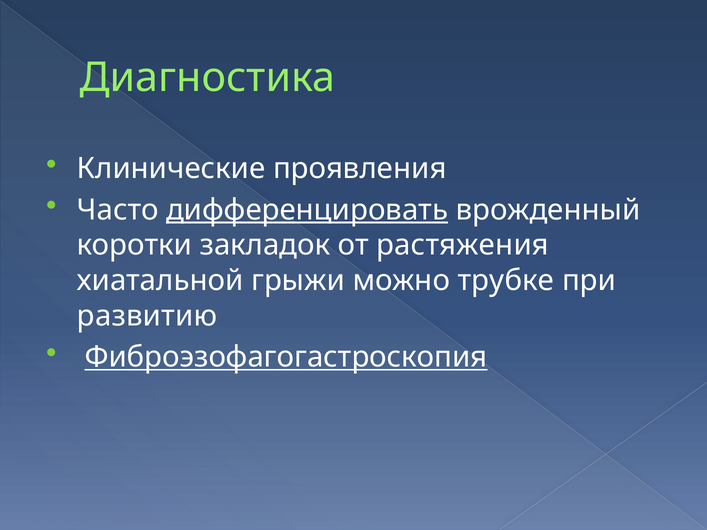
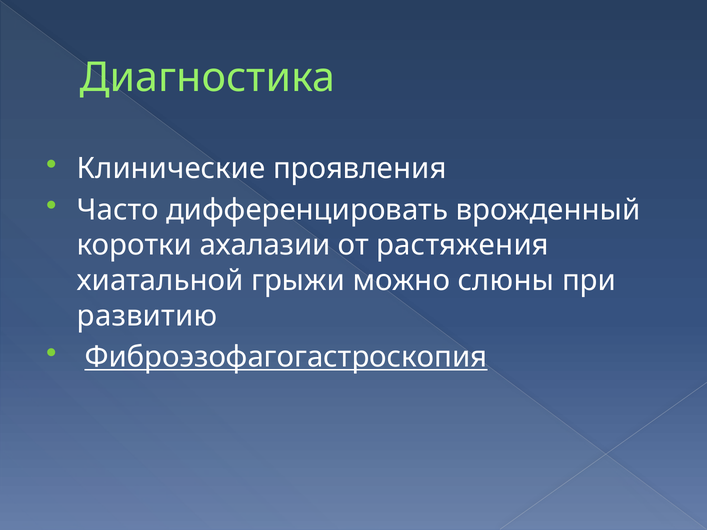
дифференцировать underline: present -> none (307, 210)
закладок: закладок -> ахалазии (265, 245)
трубке: трубке -> слюны (506, 281)
